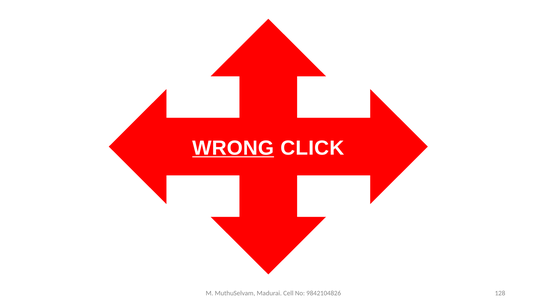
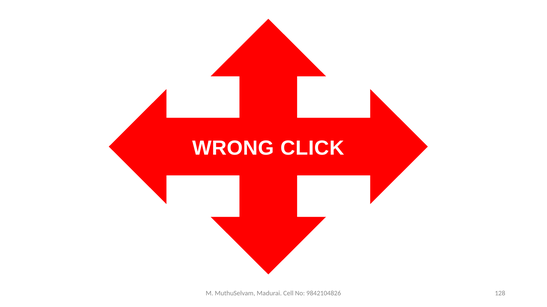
WRONG underline: present -> none (233, 148)
